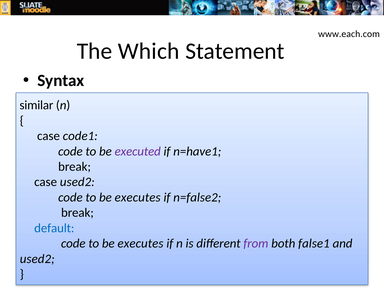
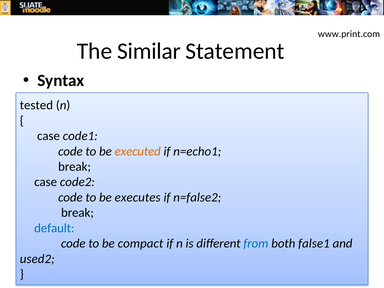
www.each.com: www.each.com -> www.print.com (349, 34)
Which: Which -> Similar (149, 51)
similar: similar -> tested (36, 105)
executed colour: purple -> orange (138, 151)
n=have1: n=have1 -> n=echo1 (197, 151)
case used2: used2 -> code2 (77, 182)
executes: executes -> compact (140, 243)
from colour: purple -> blue (256, 243)
